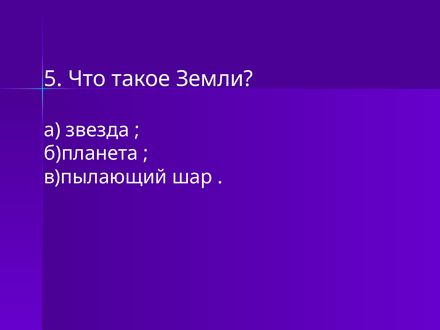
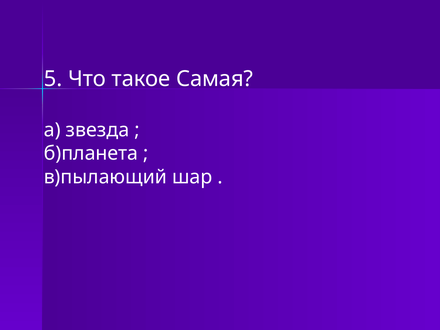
Земли: Земли -> Самая (215, 79)
